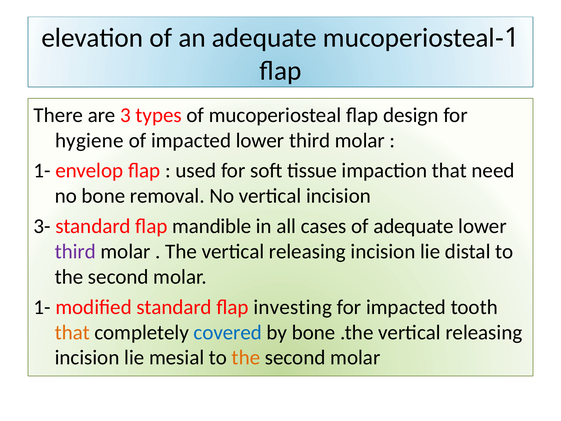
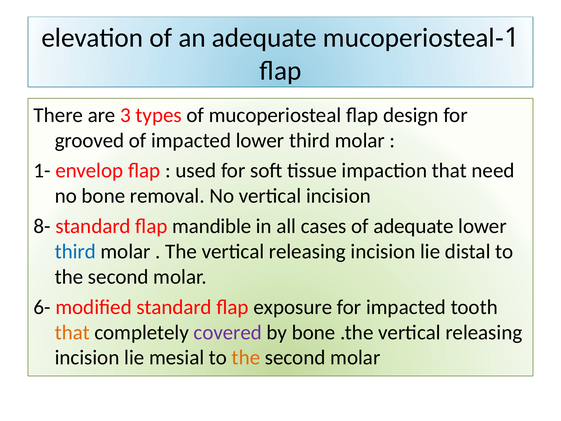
hygiene: hygiene -> grooved (89, 140)
3-: 3- -> 8- (42, 226)
third colour: purple -> blue (75, 251)
1-: 1- -> 6- (42, 307)
investing: investing -> exposure (293, 307)
covered colour: blue -> purple (228, 332)
